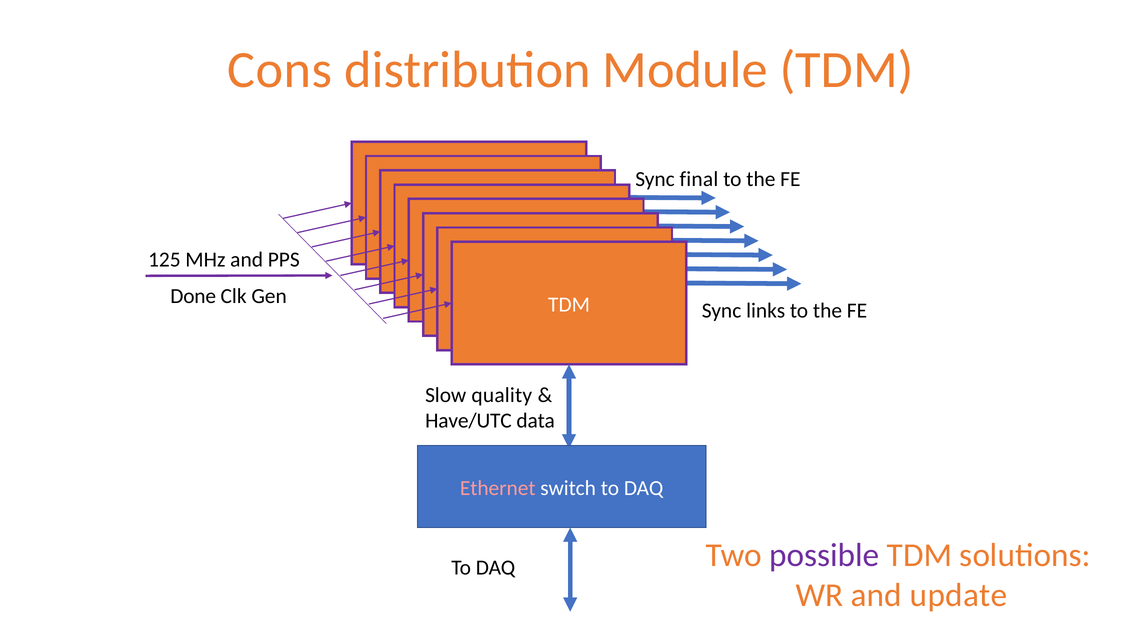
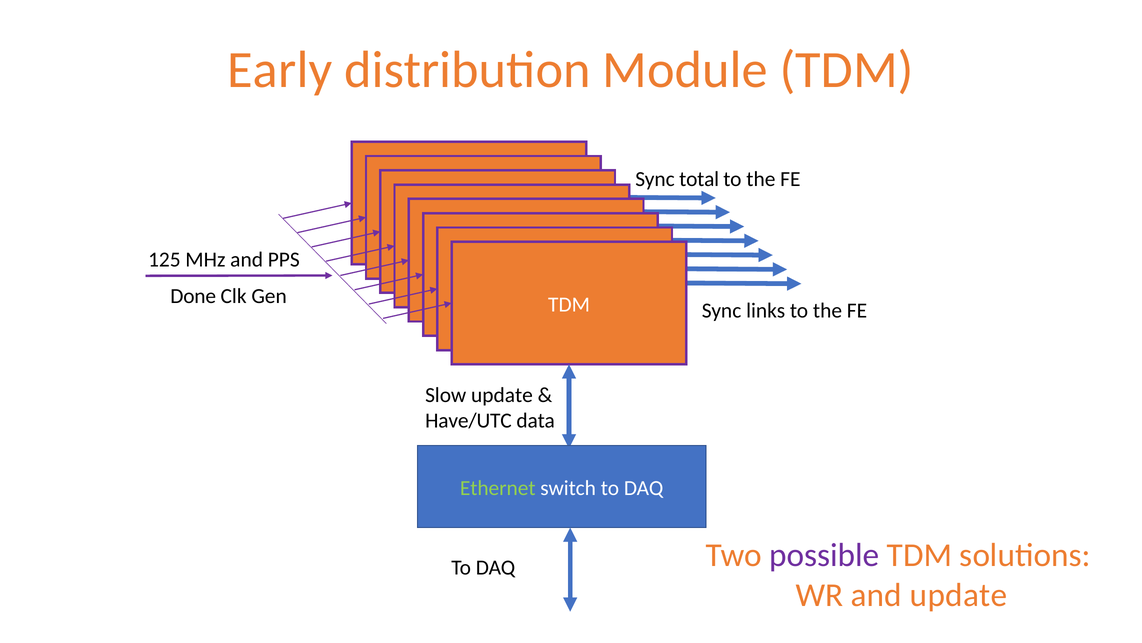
Cons: Cons -> Early (280, 70)
final: final -> total (699, 179)
Slow quality: quality -> update (502, 395)
Ethernet colour: pink -> light green (498, 488)
